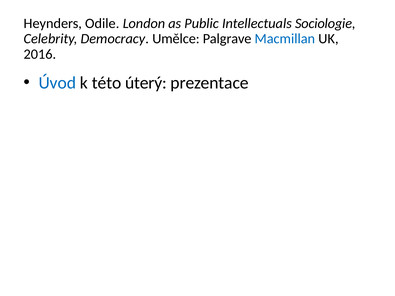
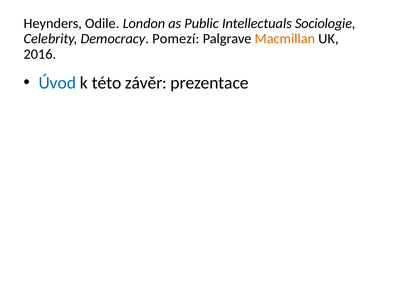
Umělce: Umělce -> Pomezí (176, 39)
Macmillan colour: blue -> orange (285, 39)
úterý: úterý -> závěr (146, 83)
